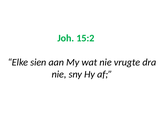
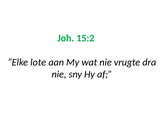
sien: sien -> lote (38, 62)
